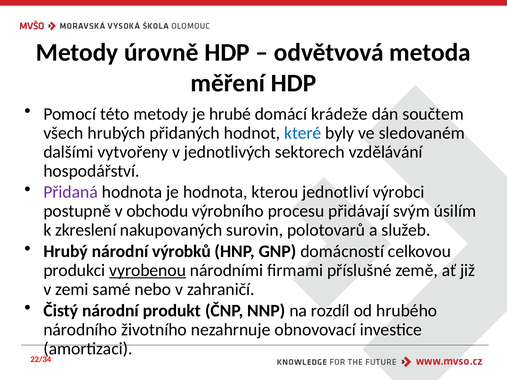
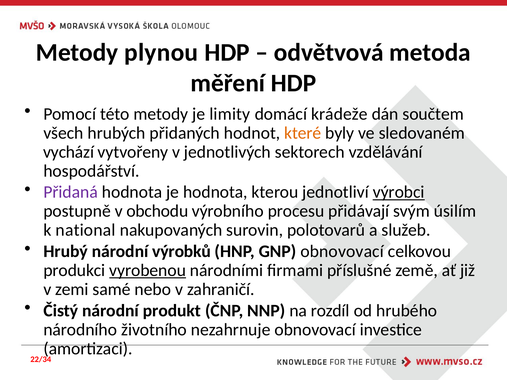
úrovně: úrovně -> plynou (161, 53)
hrubé: hrubé -> limity (230, 114)
které colour: blue -> orange (303, 133)
dalšími: dalšími -> vychází (69, 152)
výrobci underline: none -> present (399, 192)
zkreslení: zkreslení -> national (86, 230)
GNP domácností: domácností -> obnovovací (342, 252)
